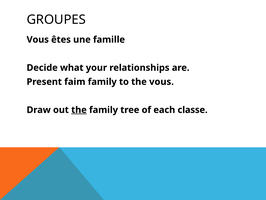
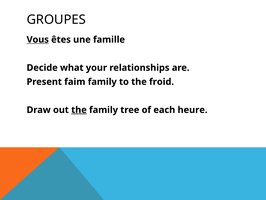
Vous underline: none -> present (38, 40)
the vous: vous -> froid (162, 82)
classe: classe -> heure (193, 110)
